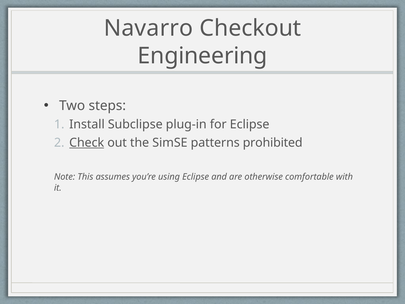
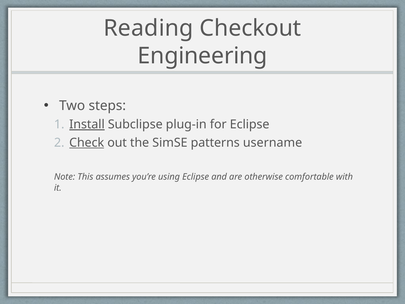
Navarro: Navarro -> Reading (148, 28)
Install underline: none -> present (87, 124)
prohibited: prohibited -> username (273, 143)
